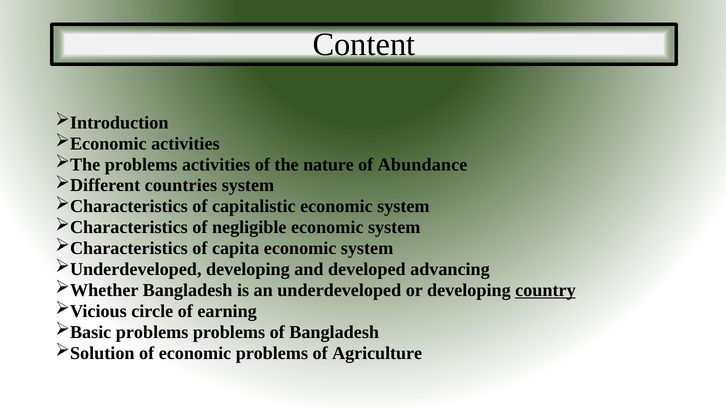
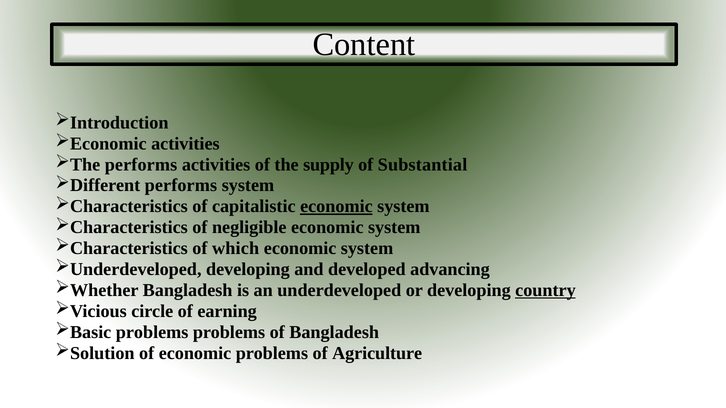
problems: problems -> performs (141, 165)
nature: nature -> supply (328, 165)
Abundance: Abundance -> Substantial (423, 165)
countries: countries -> performs (181, 186)
economic underline: none -> present (336, 207)
capita: capita -> which (236, 249)
